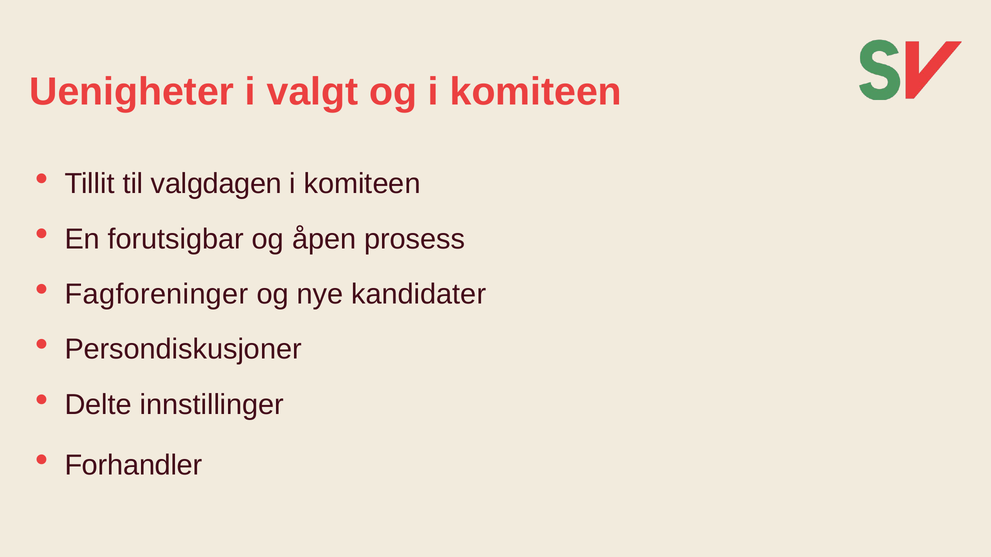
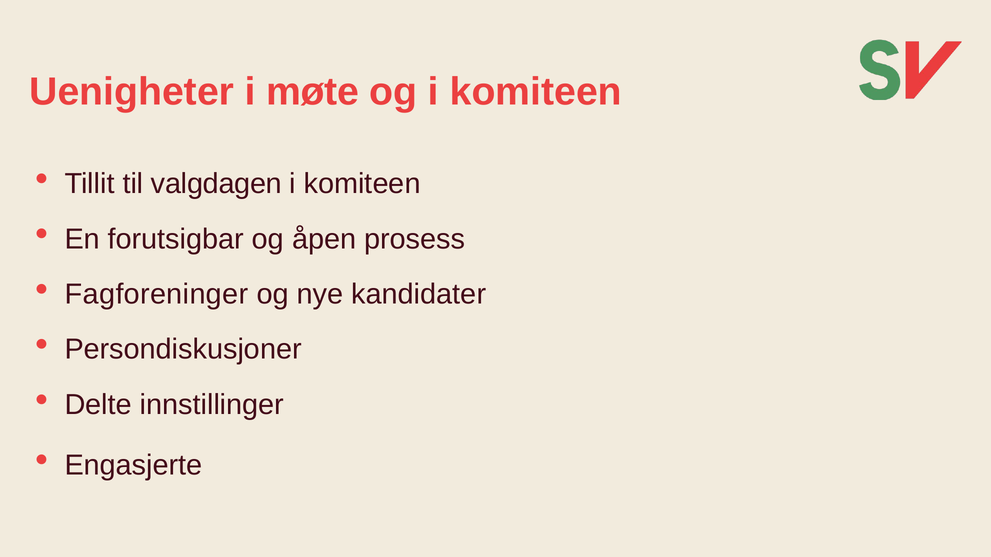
valgt: valgt -> møte (313, 92)
Forhandler: Forhandler -> Engasjerte (133, 465)
